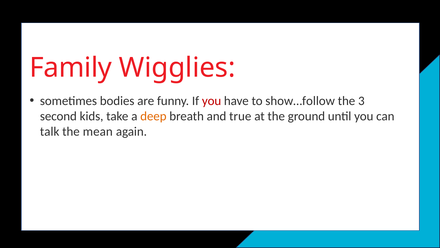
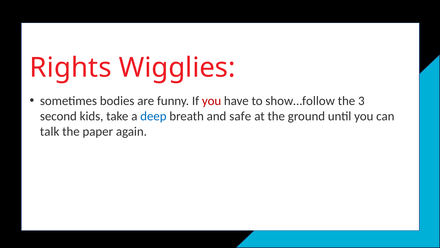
Family: Family -> Rights (71, 68)
deep colour: orange -> blue (153, 116)
true: true -> safe (240, 116)
mean: mean -> paper (98, 131)
